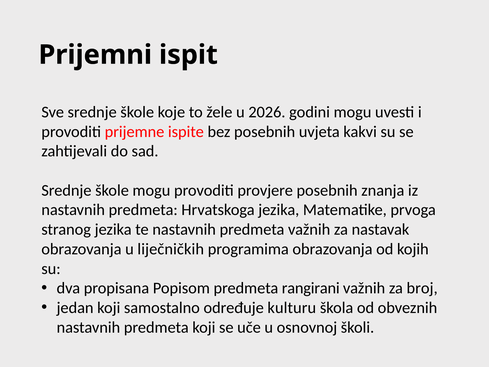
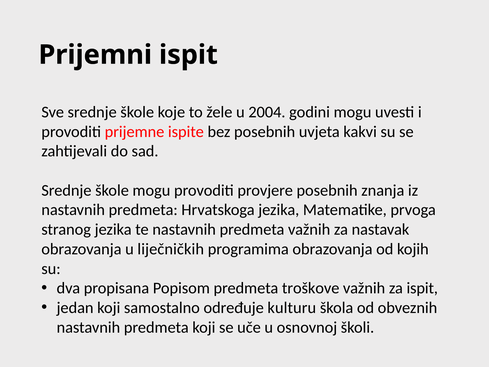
2026: 2026 -> 2004 (267, 112)
rangirani: rangirani -> troškove (311, 288)
za broj: broj -> ispit (422, 288)
